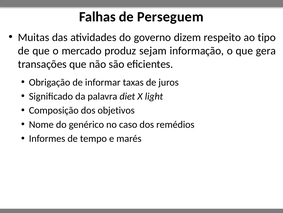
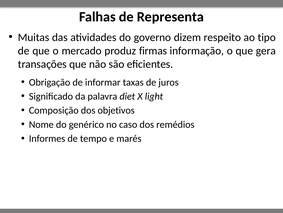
Perseguem: Perseguem -> Representa (170, 17)
sejam: sejam -> firmas (153, 51)
